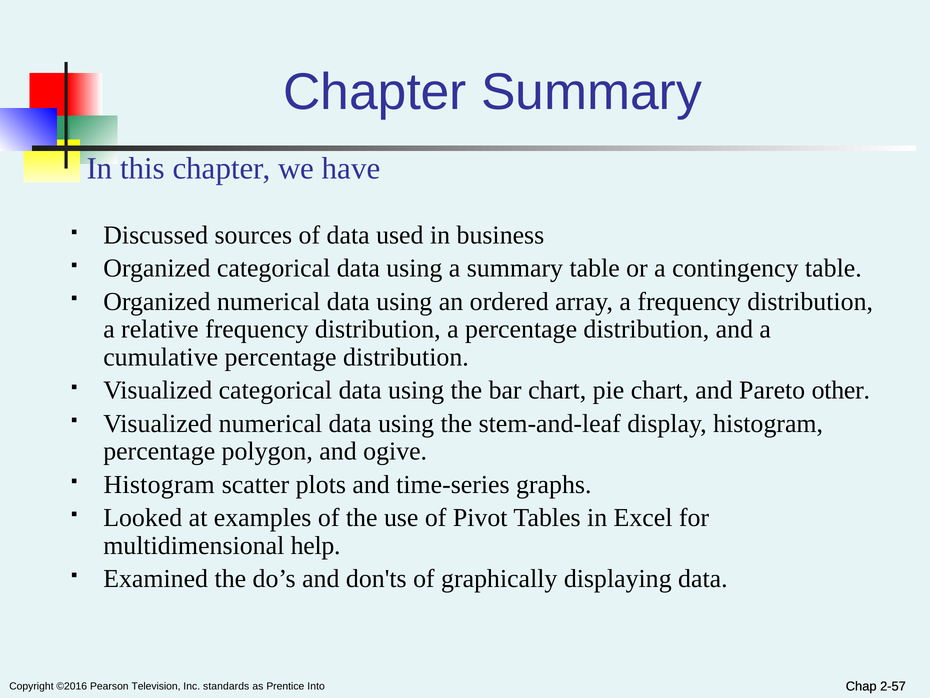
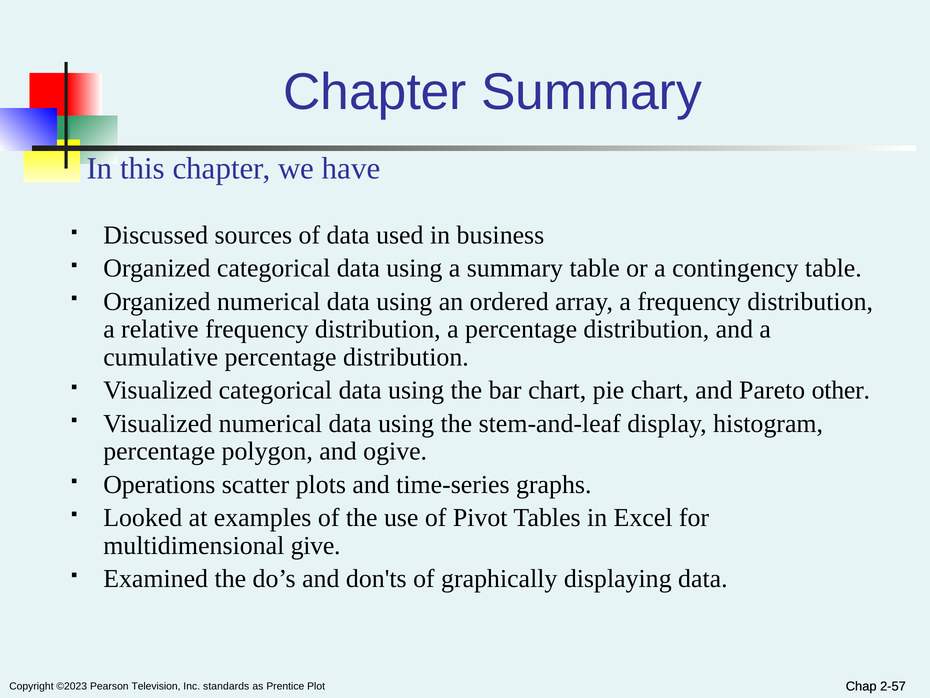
Histogram: Histogram -> Operations (159, 484)
help: help -> give (316, 545)
©2016: ©2016 -> ©2023 (72, 686)
Into: Into -> Plot (316, 686)
